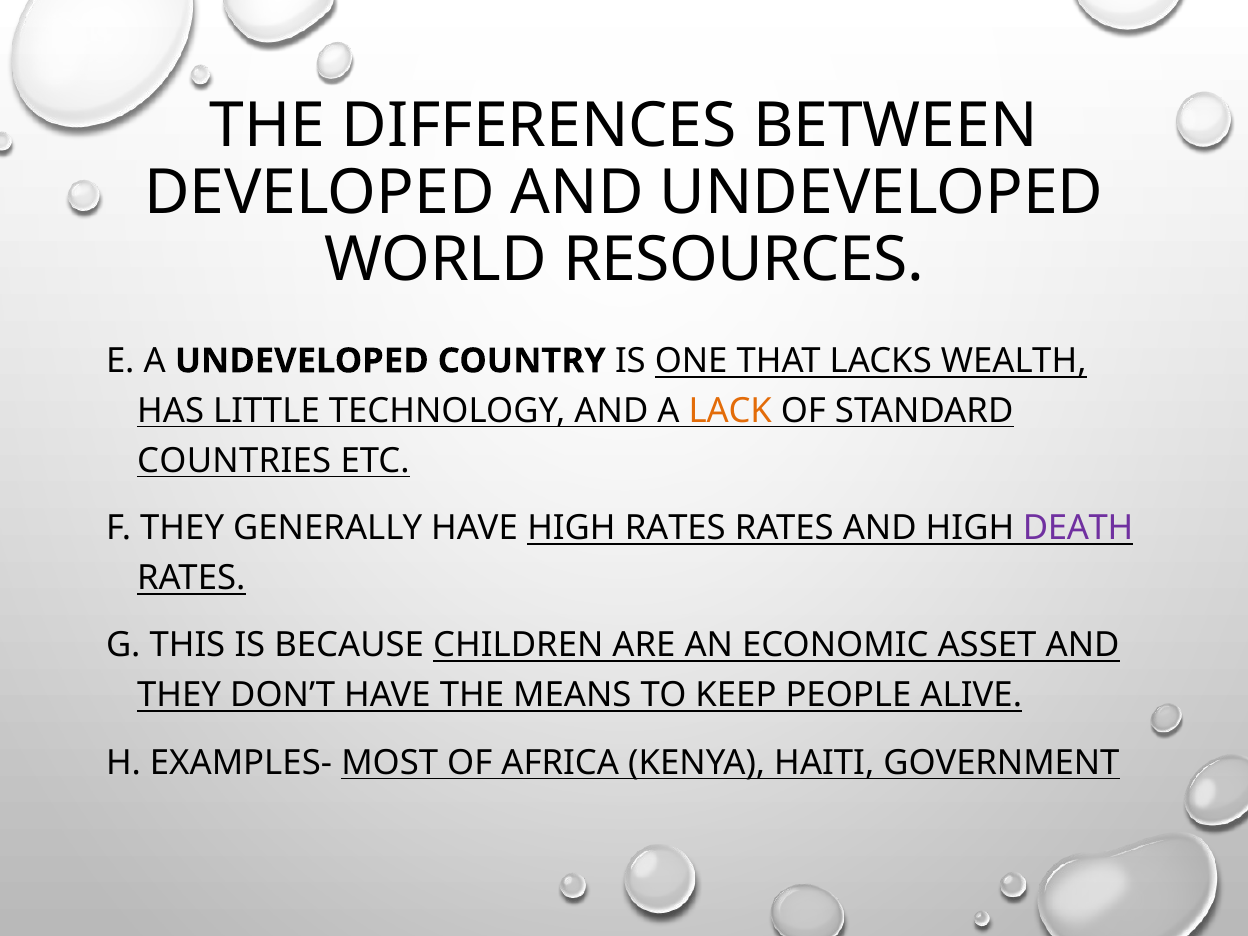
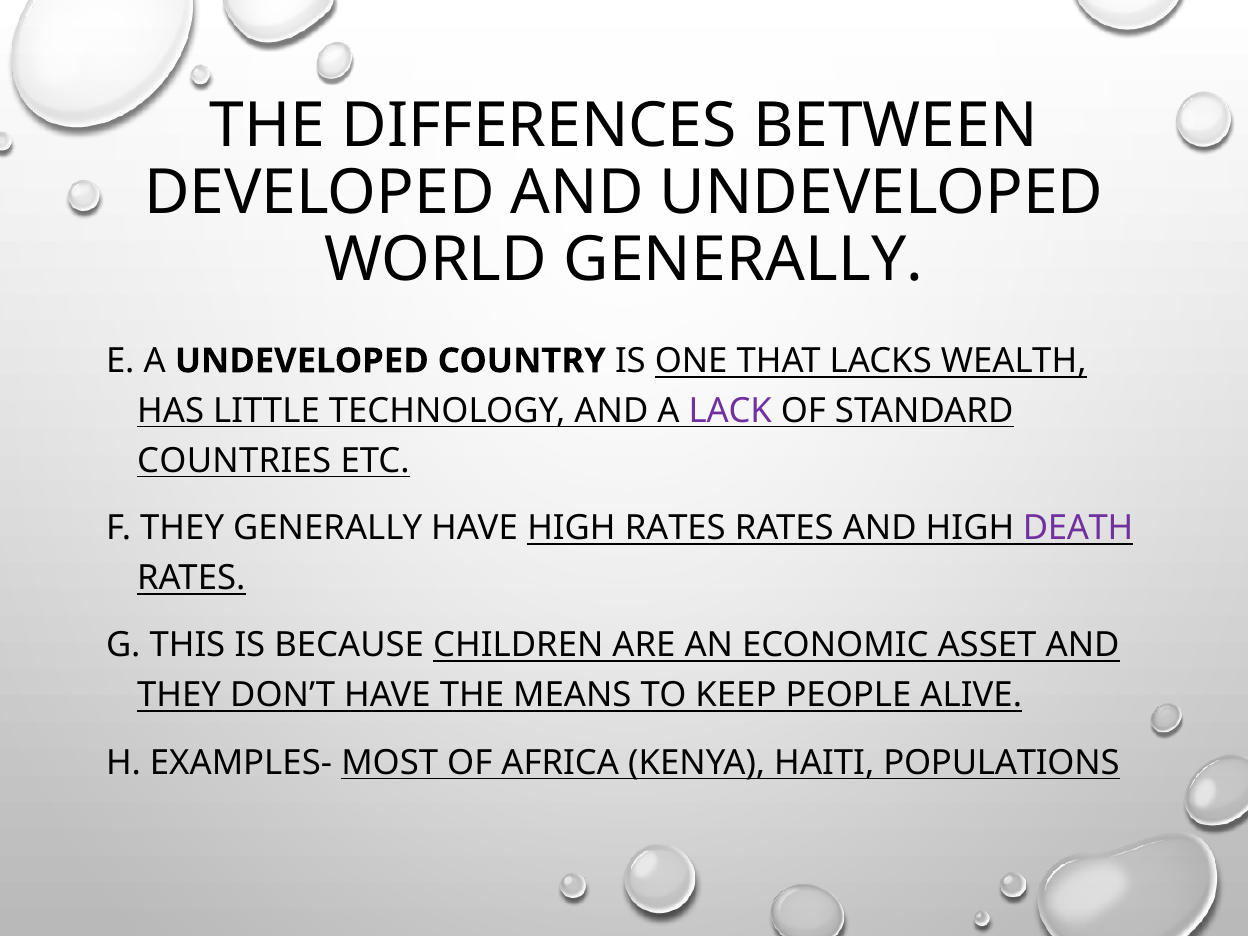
WORLD RESOURCES: RESOURCES -> GENERALLY (743, 260)
LACK colour: orange -> purple (730, 411)
GOVERNMENT: GOVERNMENT -> POPULATIONS (1001, 763)
